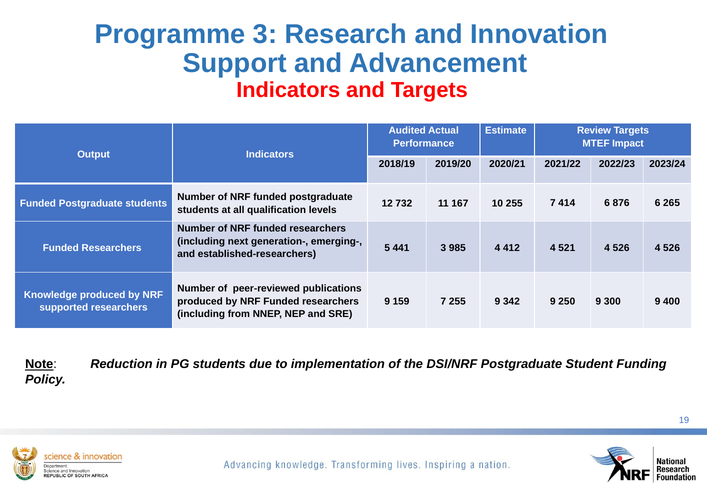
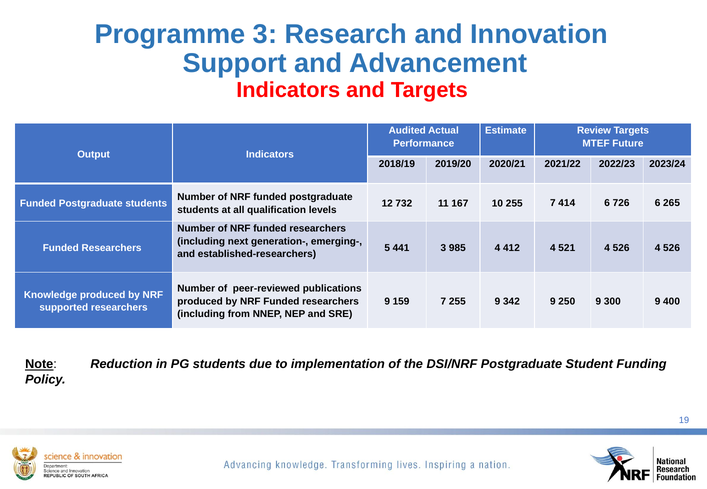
Impact: Impact -> Future (628, 144)
876: 876 -> 726 (621, 203)
